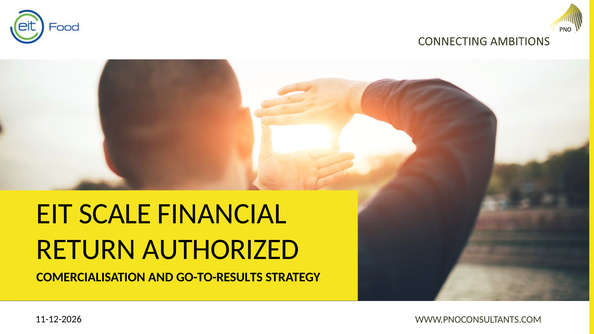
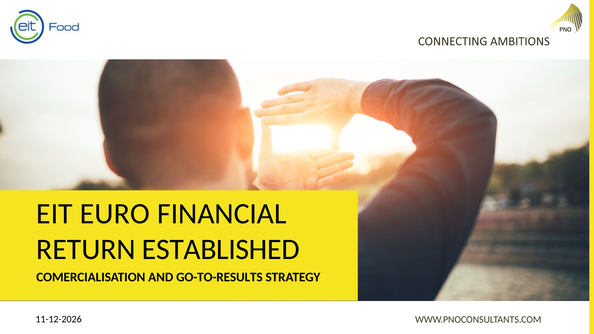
SCALE: SCALE -> EURO (115, 214)
AUTHORIZED: AUTHORIZED -> ESTABLISHED (221, 250)
